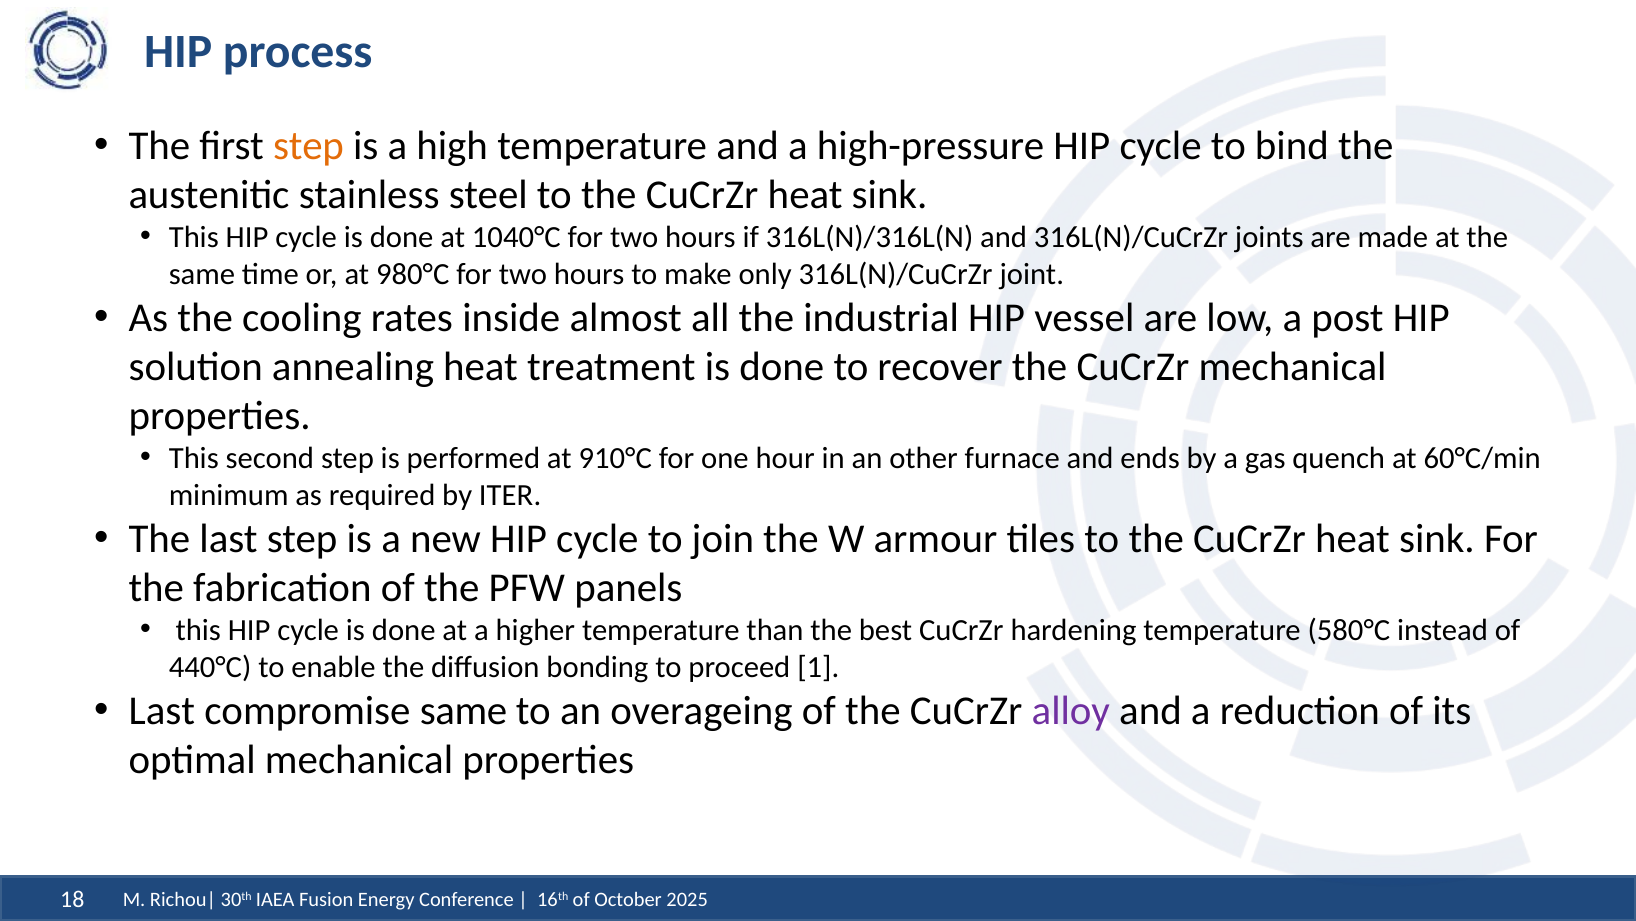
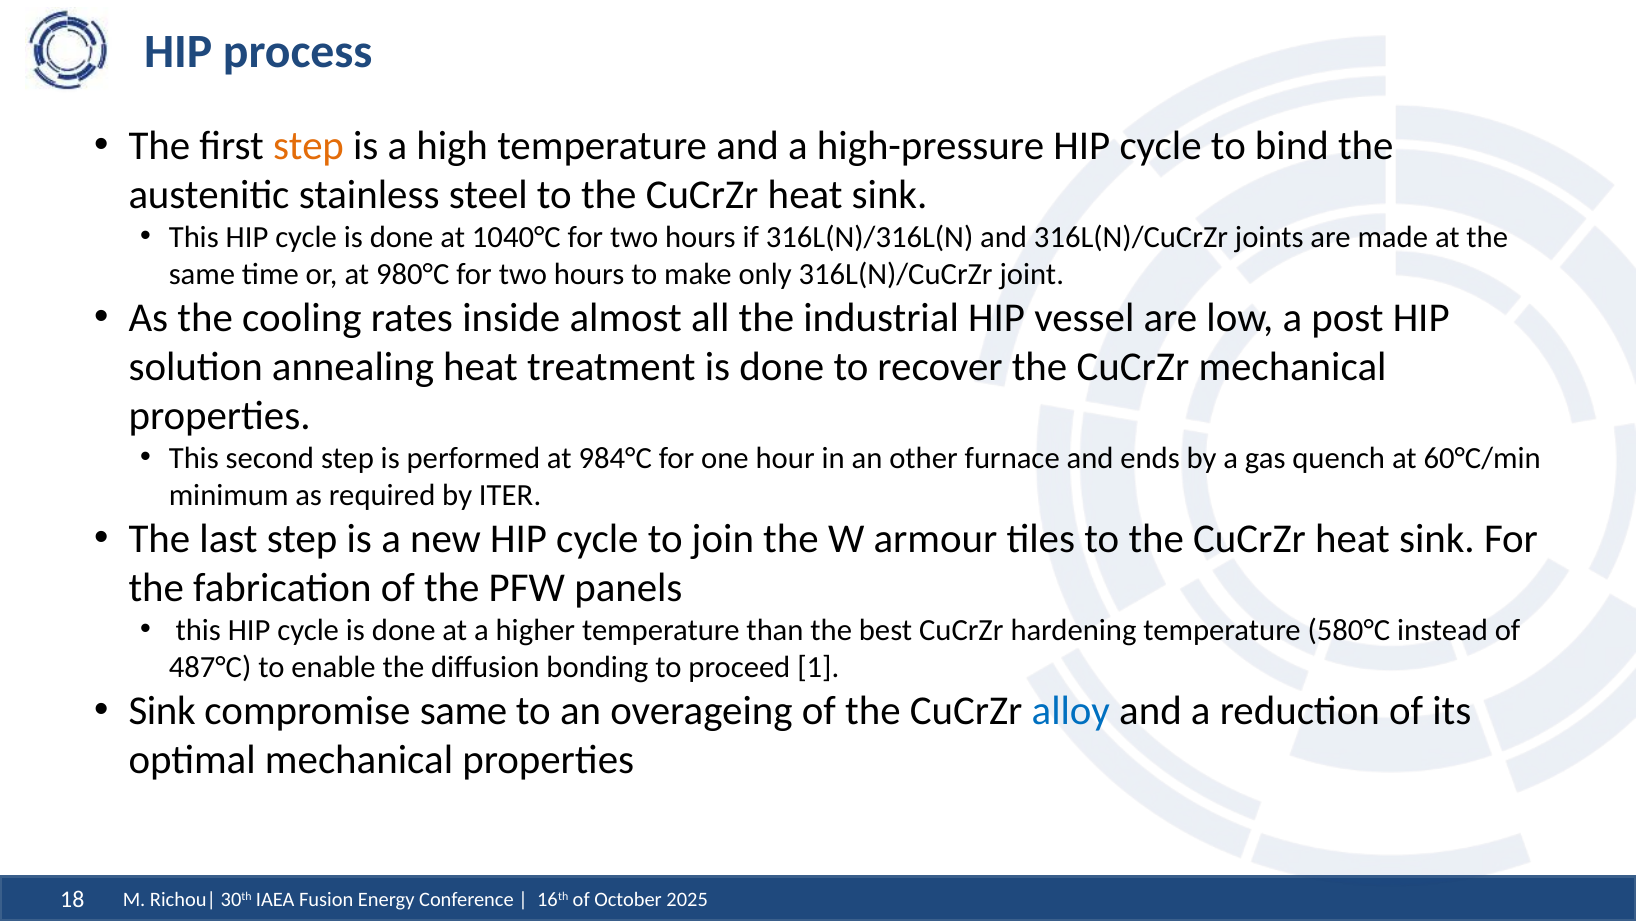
910°C: 910°C -> 984°C (615, 458)
440°C: 440°C -> 487°C (210, 667)
Last: Last -> Sink (162, 710)
alloy colour: purple -> blue (1071, 710)
